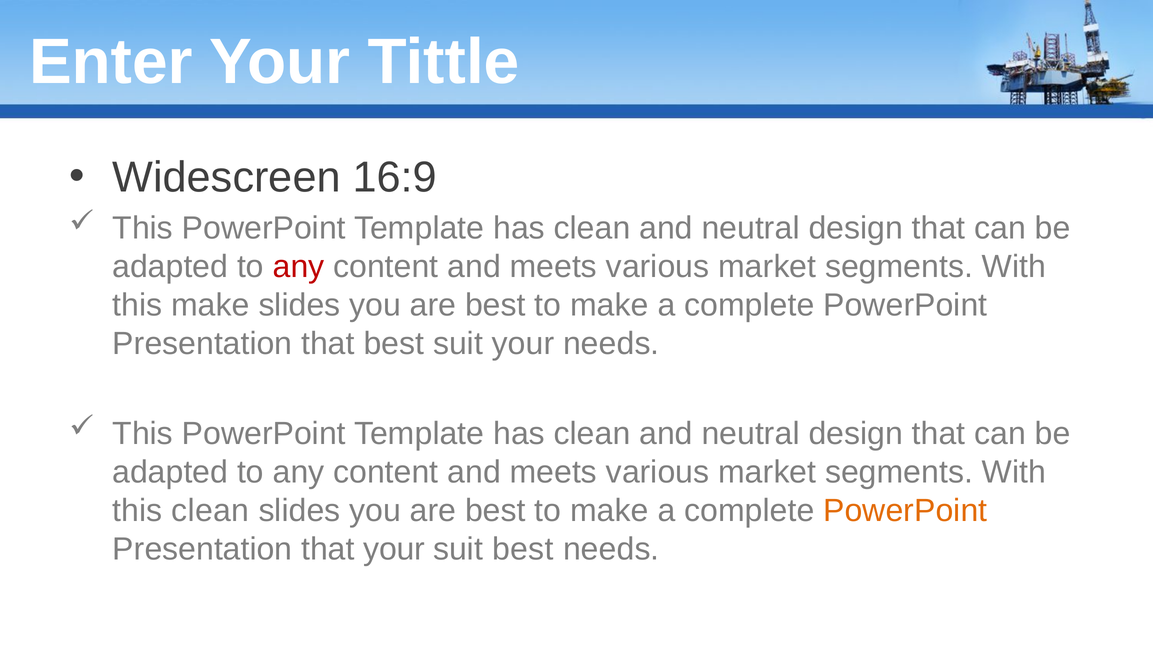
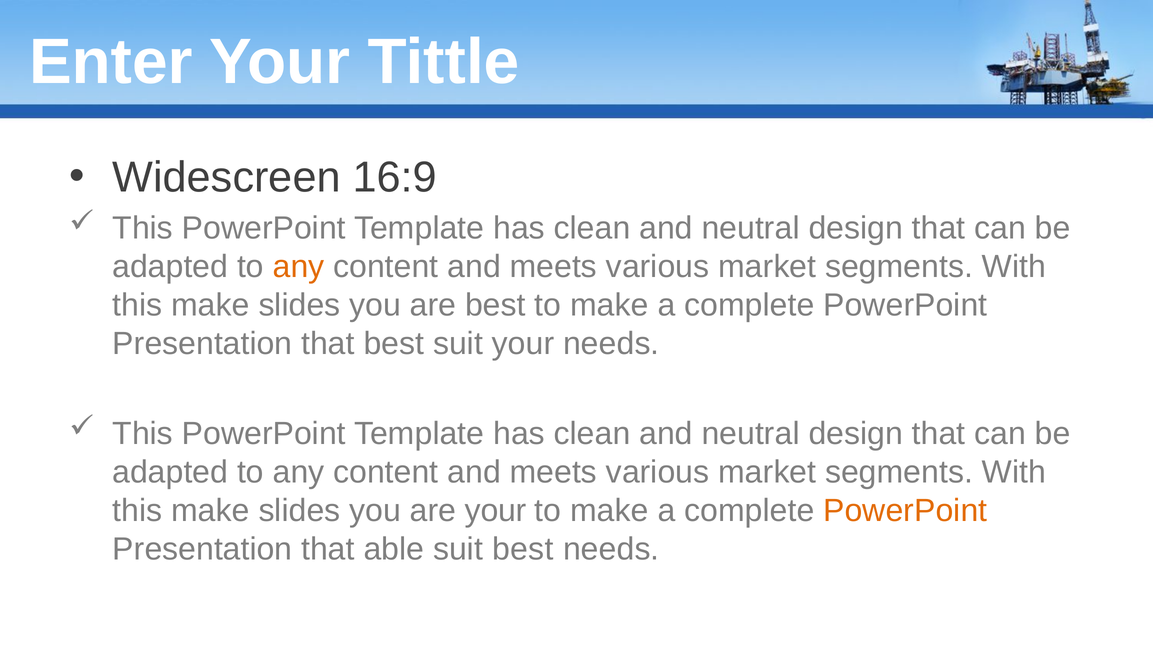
any colour: red -> orange (299, 267)
clean: clean -> make (210, 510)
best: best -> your (496, 510)
that your: your -> able (394, 549)
